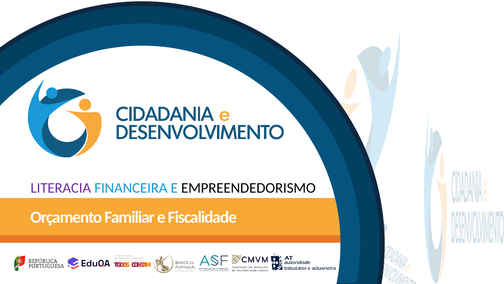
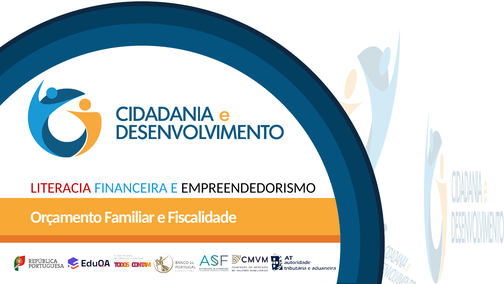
LITERACIA colour: purple -> red (61, 188)
